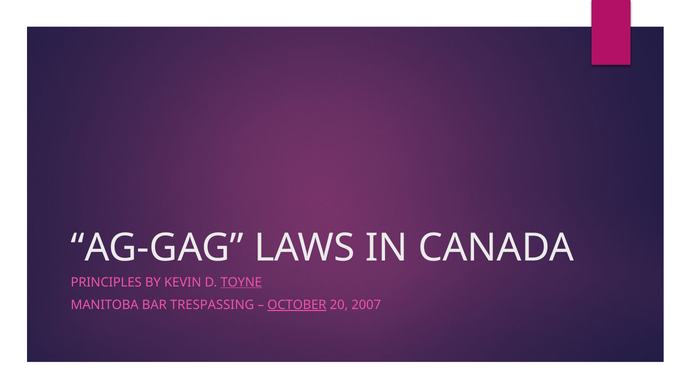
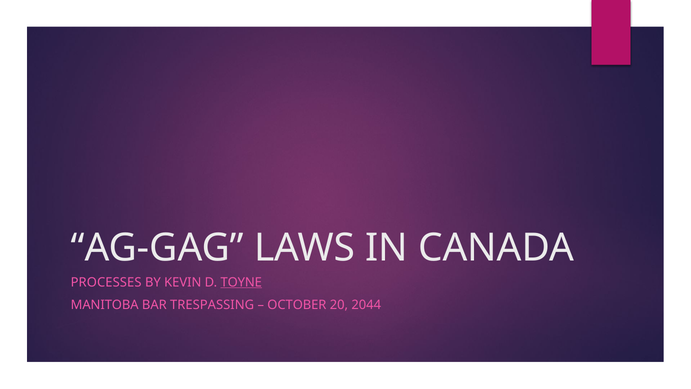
PRINCIPLES: PRINCIPLES -> PROCESSES (106, 282)
OCTOBER underline: present -> none (297, 305)
2007: 2007 -> 2044 (366, 305)
